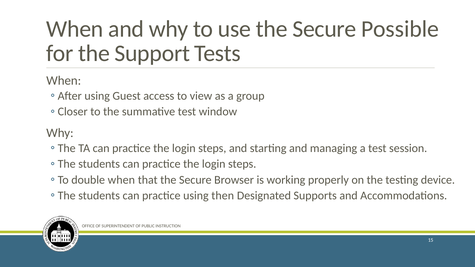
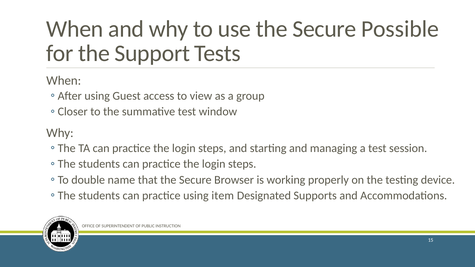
double when: when -> name (121, 180)
then: then -> item (223, 196)
